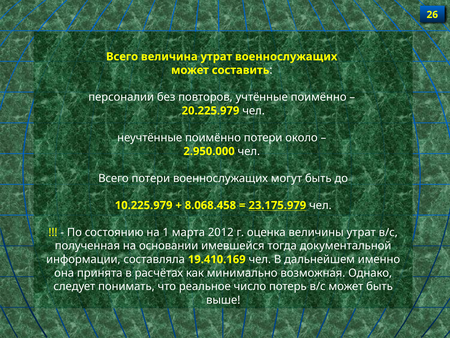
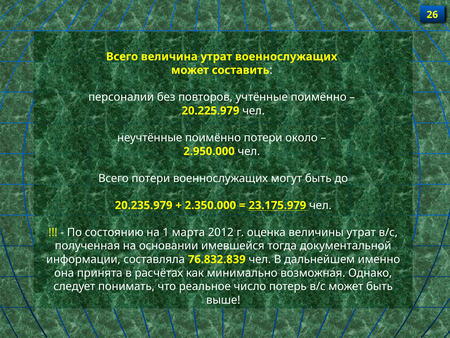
10.225.979: 10.225.979 -> 20.235.979 (144, 205)
8.068.458: 8.068.458 -> 2.350.000 (210, 205)
19.410.169: 19.410.169 -> 76.832.839 (217, 259)
